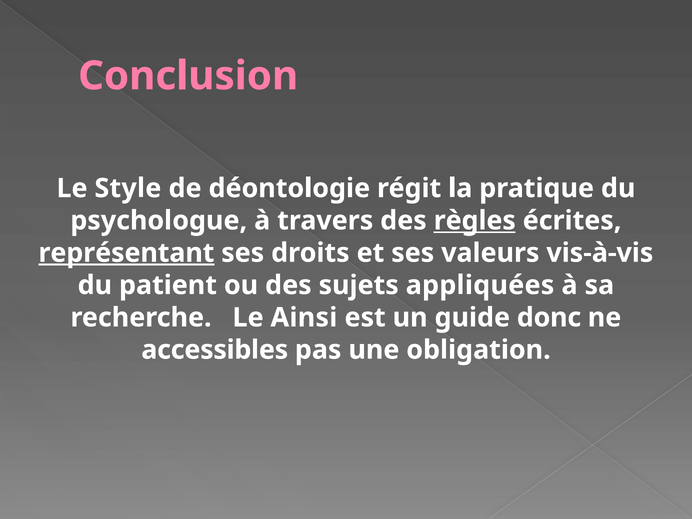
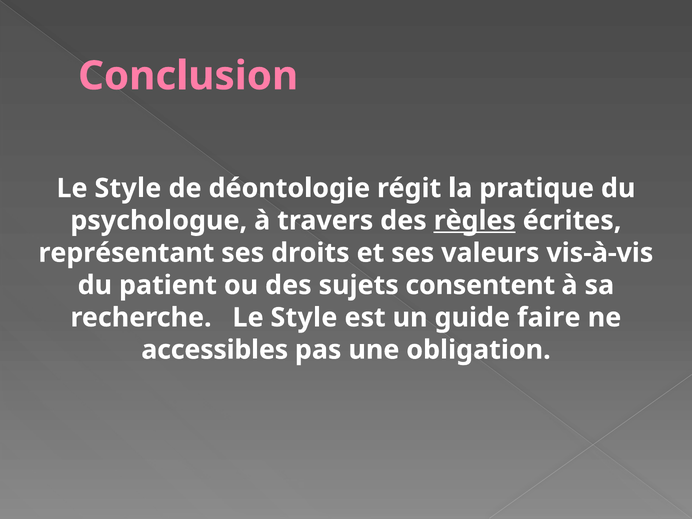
représentant underline: present -> none (126, 253)
appliquées: appliquées -> consentent (480, 285)
recherche Le Ainsi: Ainsi -> Style (304, 318)
donc: donc -> faire (549, 318)
